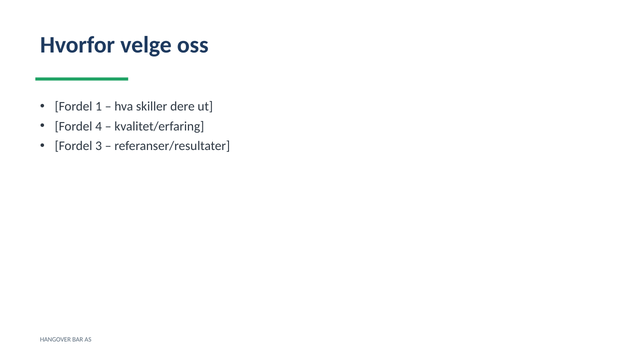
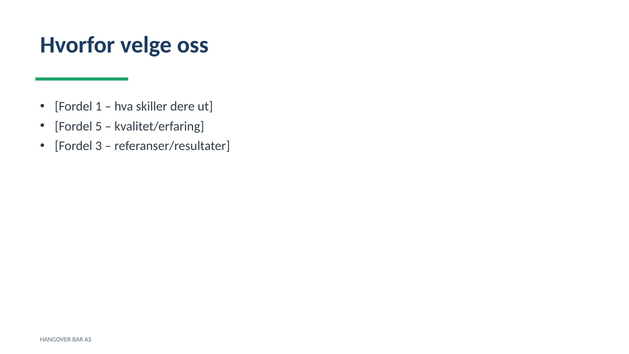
4: 4 -> 5 (99, 126)
